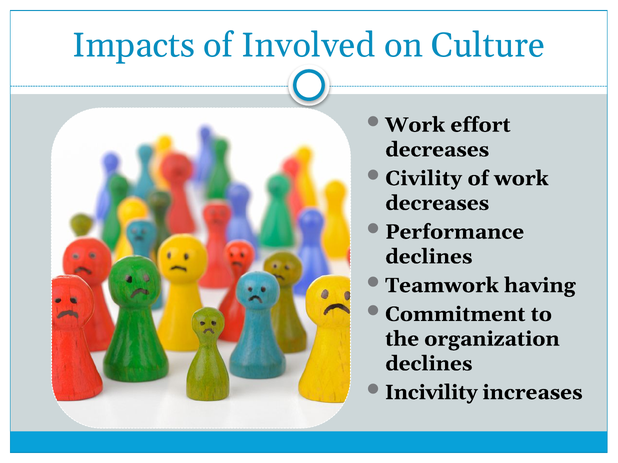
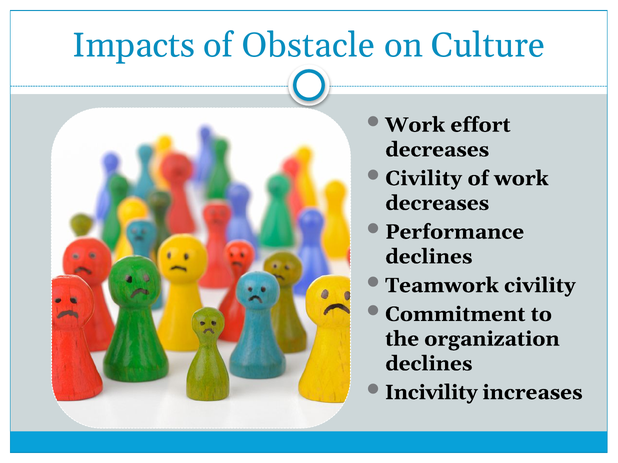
Involved: Involved -> Obstacle (308, 45)
Teamwork having: having -> civility (540, 286)
